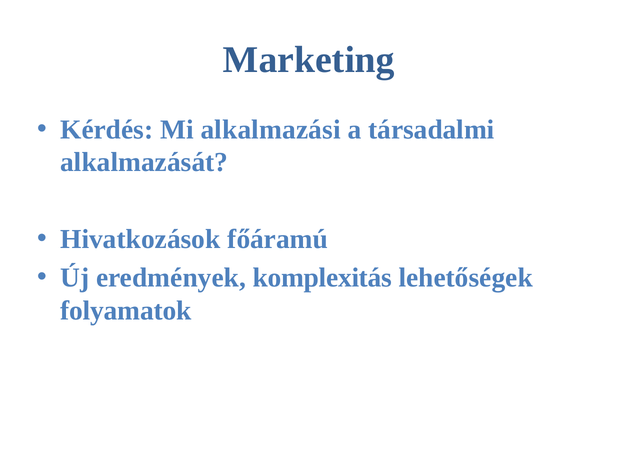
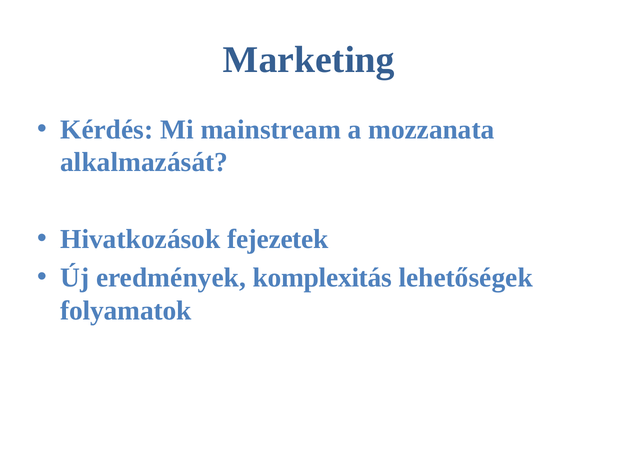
alkalmazási: alkalmazási -> mainstream (271, 130)
társadalmi: társadalmi -> mozzanata (431, 130)
főáramú: főáramú -> fejezetek (278, 240)
